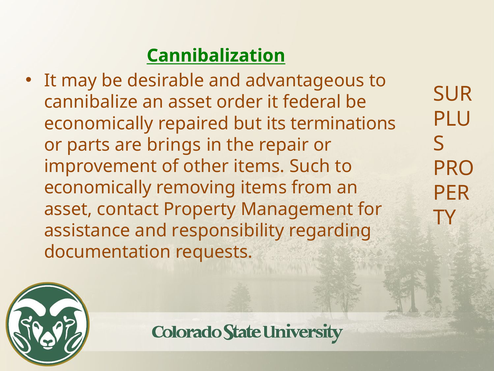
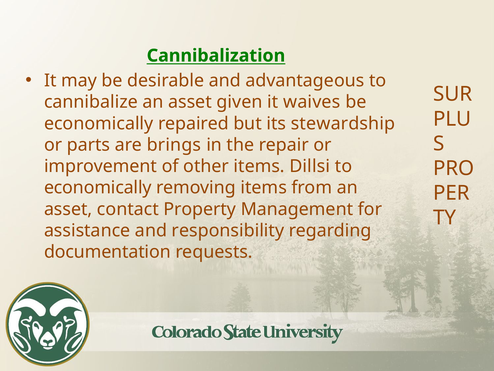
order: order -> given (240, 102)
federal: federal -> waives (312, 102)
terminations: terminations -> stewardship (343, 123)
Such: Such -> Dillsi (310, 166)
